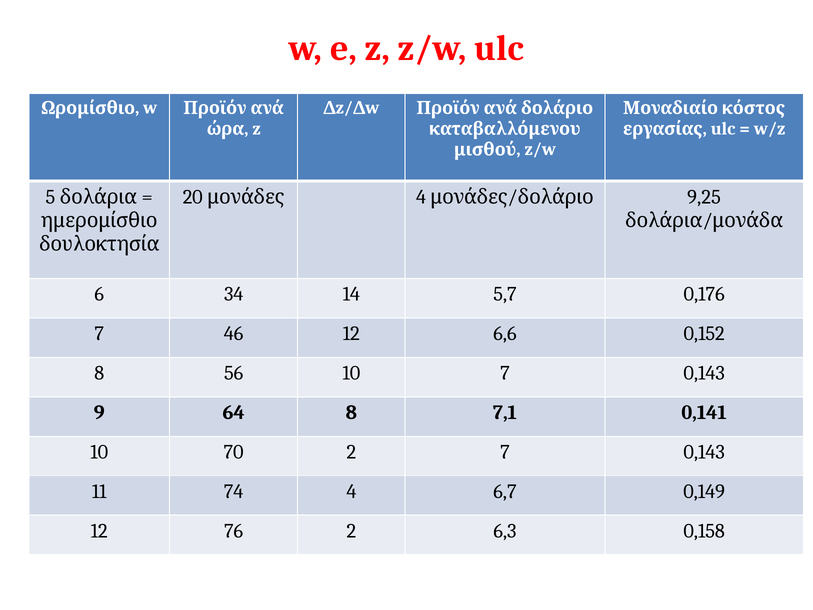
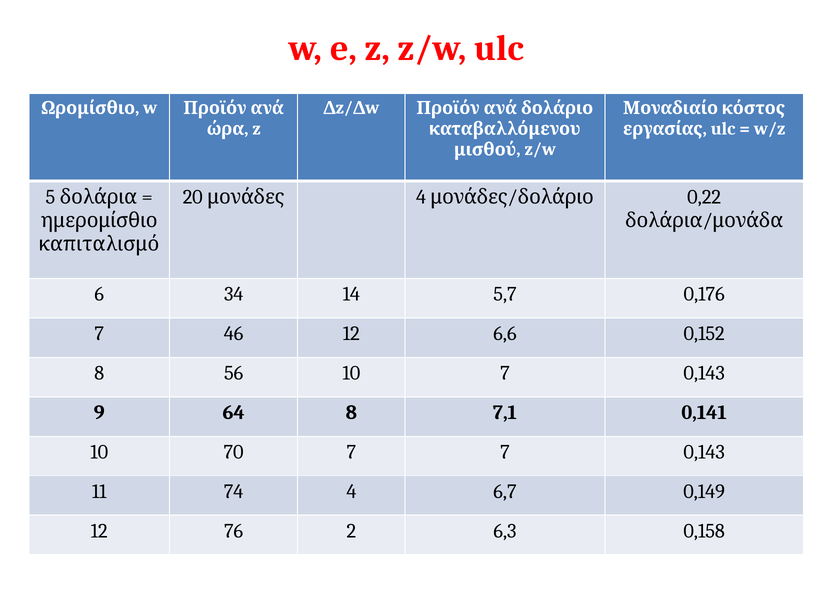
9,25: 9,25 -> 0,22 (704, 197)
δουλοκτησία: δουλοκτησία -> καπιταλισμό (99, 244)
70 2: 2 -> 7 (351, 452)
